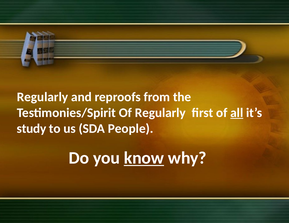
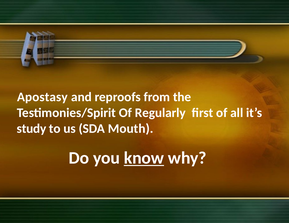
Regularly: Regularly -> Apostasy (42, 97)
all underline: present -> none (237, 113)
People: People -> Mouth (131, 129)
